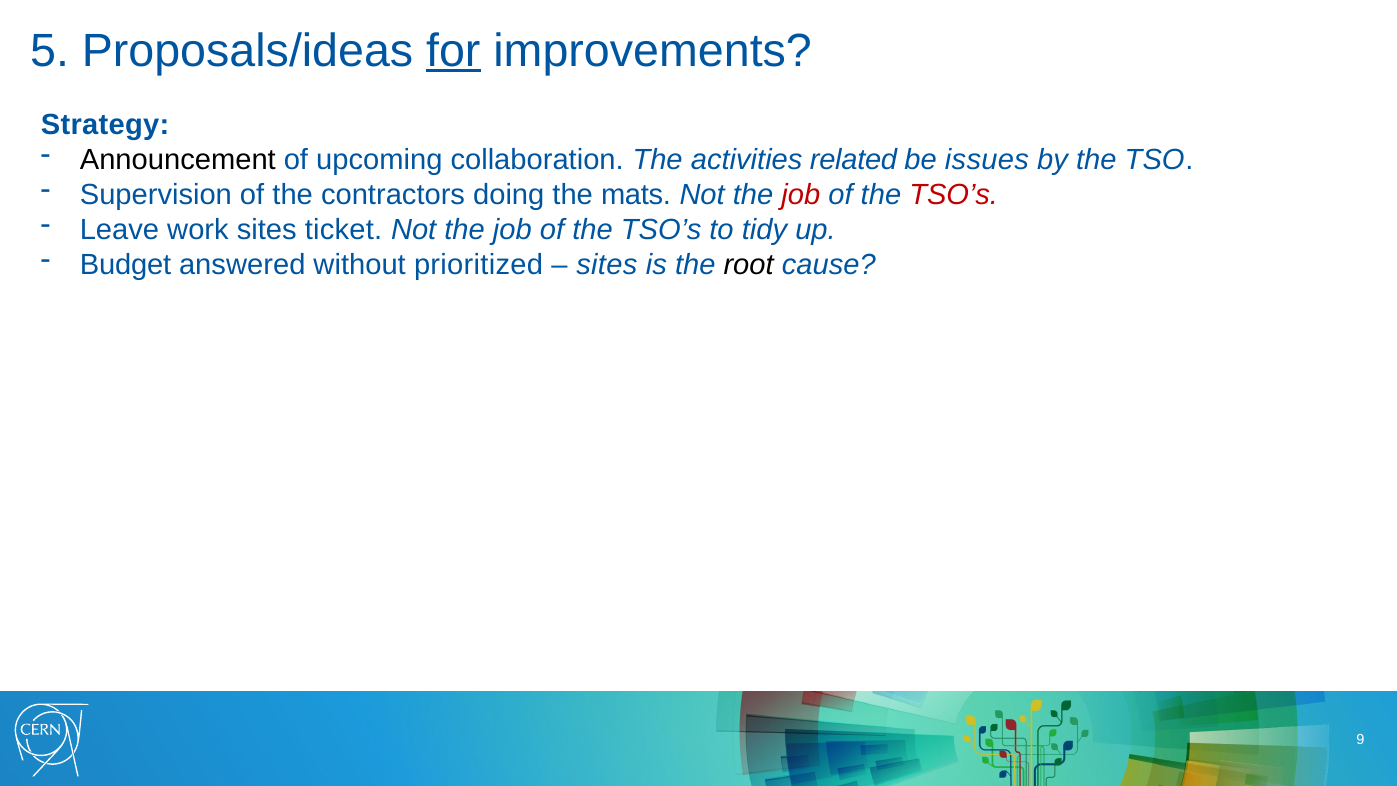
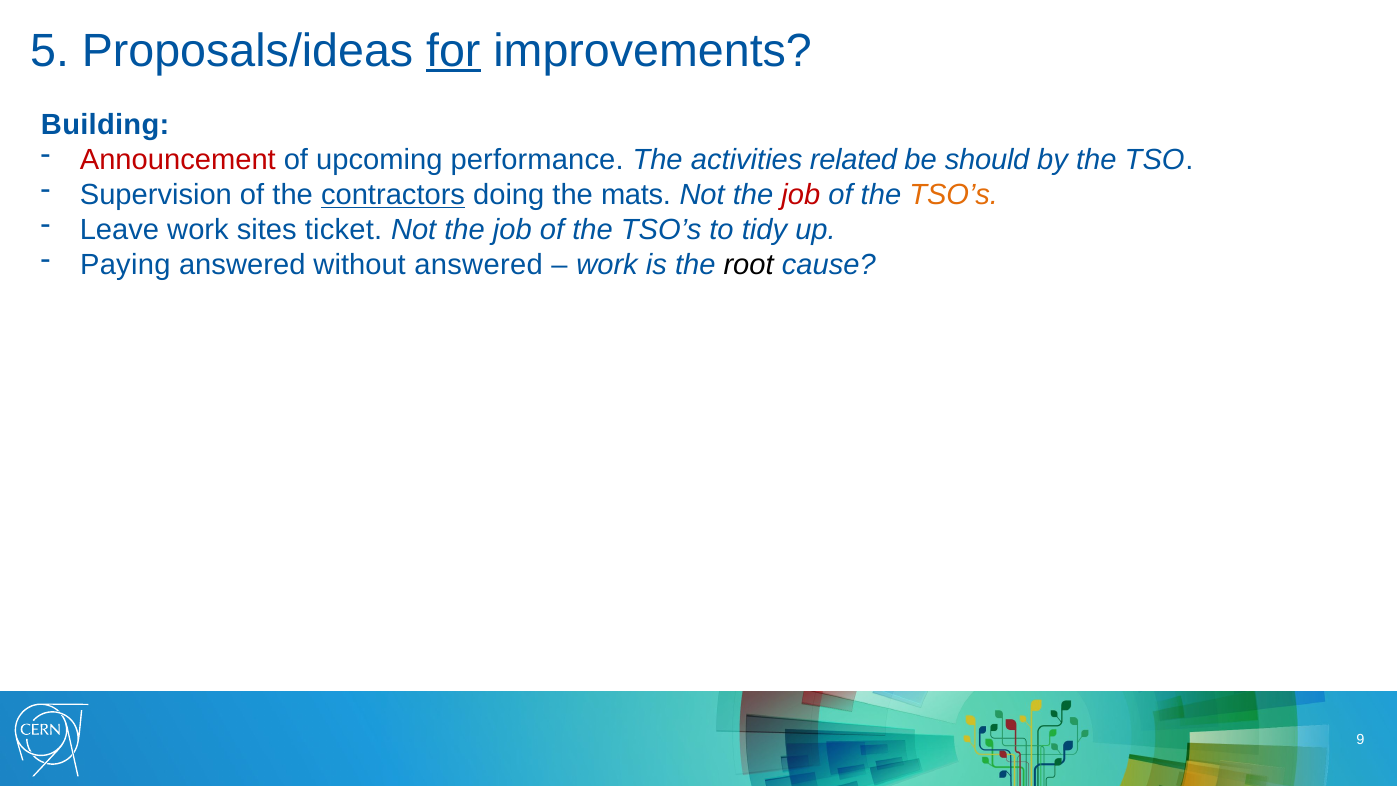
Strategy: Strategy -> Building (105, 125)
Announcement colour: black -> red (178, 160)
collaboration: collaboration -> performance (537, 160)
issues: issues -> should (987, 160)
contractors underline: none -> present (393, 195)
TSO’s colour: red -> orange (954, 195)
Budget: Budget -> Paying (125, 265)
without prioritized: prioritized -> answered (479, 265)
sites: sites -> work (607, 265)
